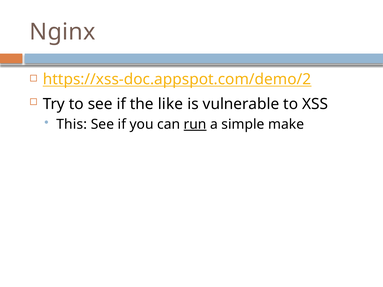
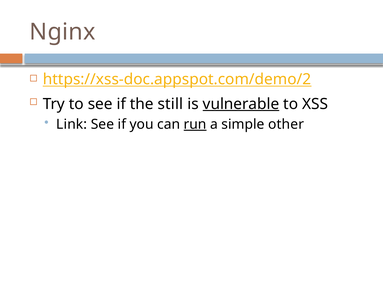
like: like -> still (170, 104)
vulnerable underline: none -> present (241, 104)
This: This -> Link (72, 124)
make: make -> other (286, 124)
